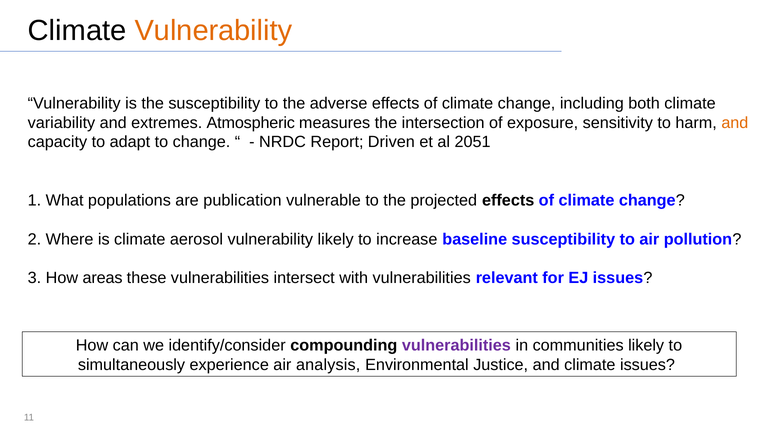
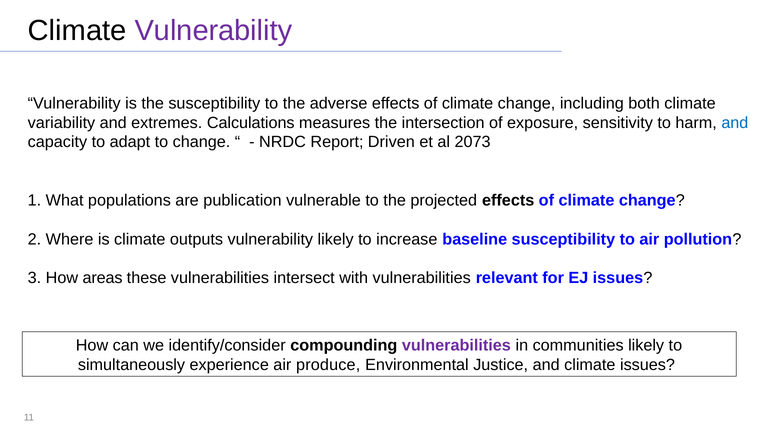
Vulnerability colour: orange -> purple (213, 31)
Atmospheric: Atmospheric -> Calculations (251, 123)
and colour: orange -> blue (735, 123)
2051: 2051 -> 2073 (473, 142)
aerosol: aerosol -> outputs (197, 239)
analysis: analysis -> produce (328, 365)
